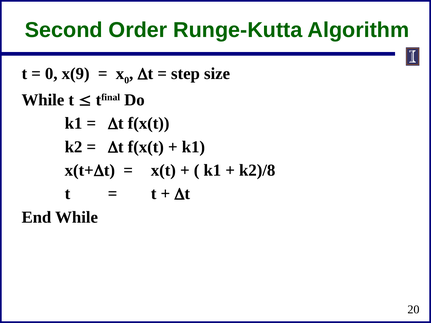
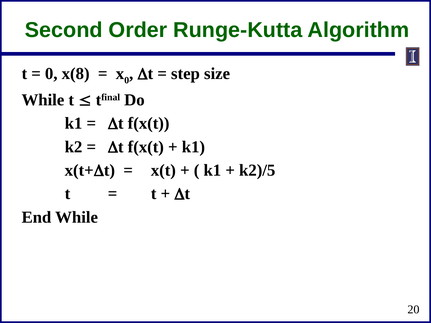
x(9: x(9 -> x(8 (76, 74)
k2)/8: k2)/8 -> k2)/5 (257, 170)
